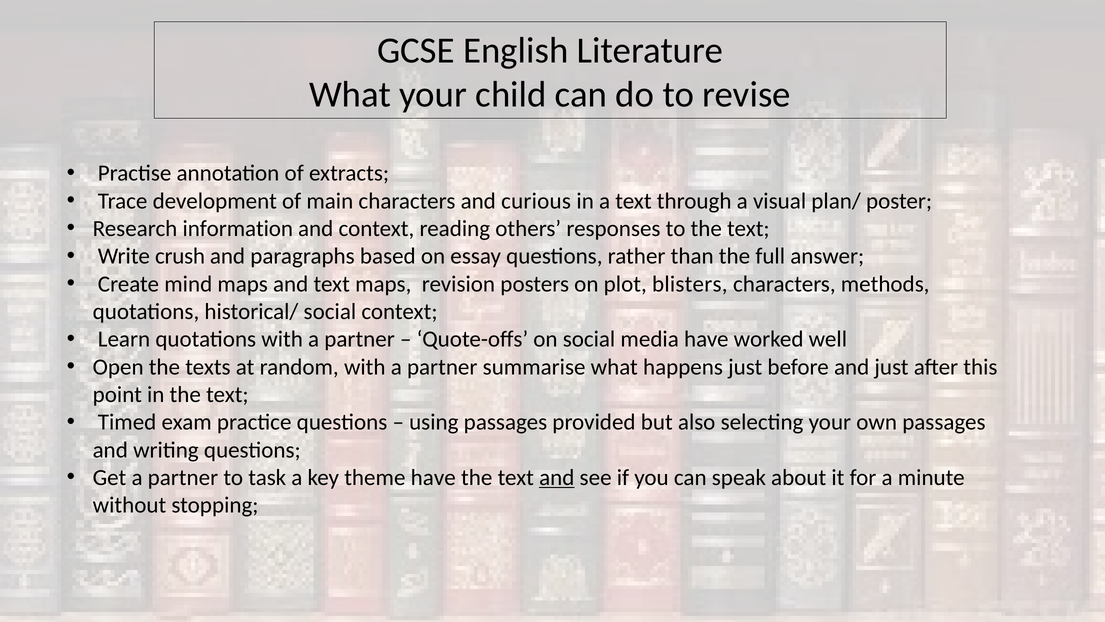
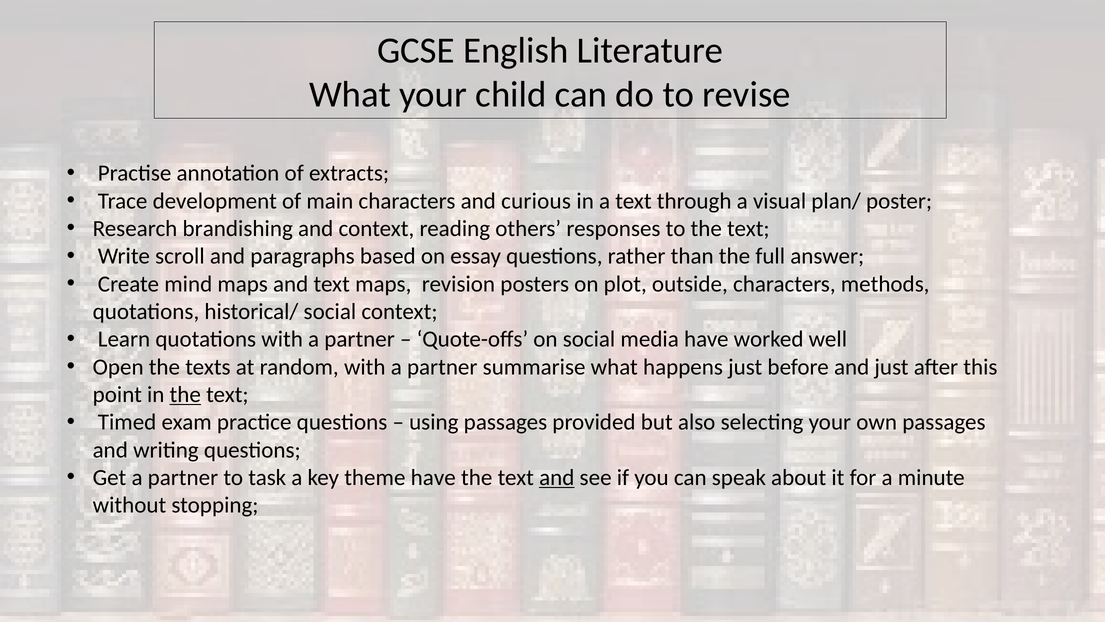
information: information -> brandishing (238, 229)
crush: crush -> scroll (180, 256)
blisters: blisters -> outside (690, 284)
the underline: none -> present (185, 394)
